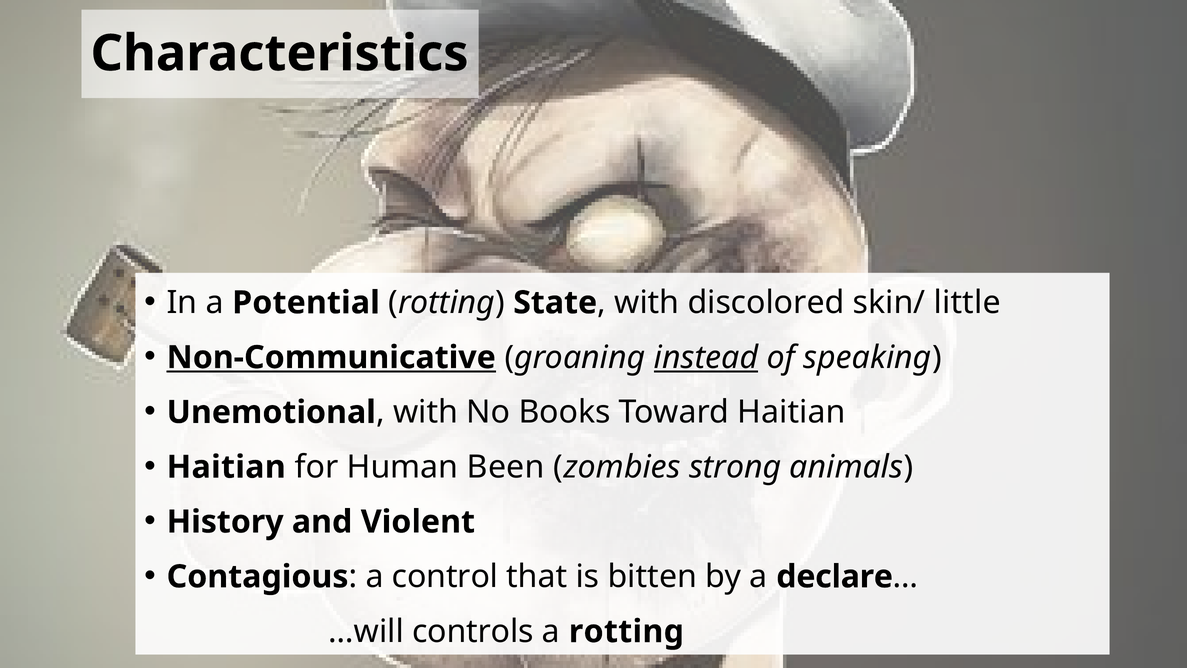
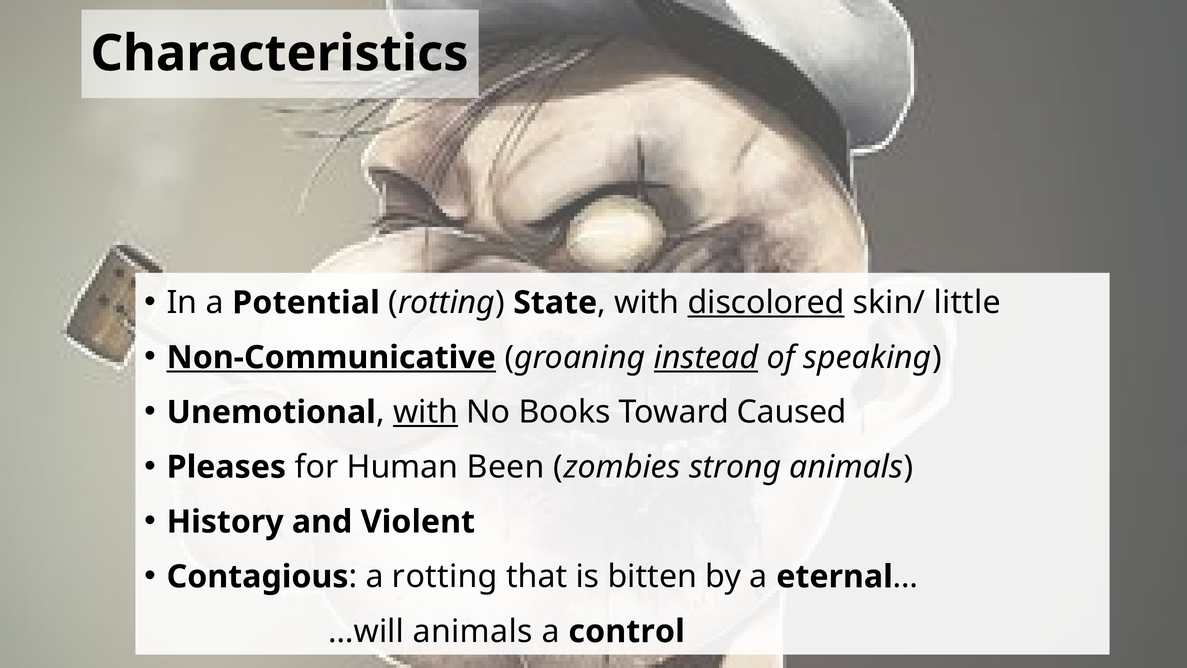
discolored underline: none -> present (766, 303)
with underline: none -> present (426, 412)
Toward Haitian: Haitian -> Caused (792, 412)
Haitian: Haitian -> Pleases (226, 467)
a control: control -> rotting (445, 576)
declare: declare -> eternal (834, 576)
…will controls: controls -> animals (473, 631)
a rotting: rotting -> control (627, 631)
